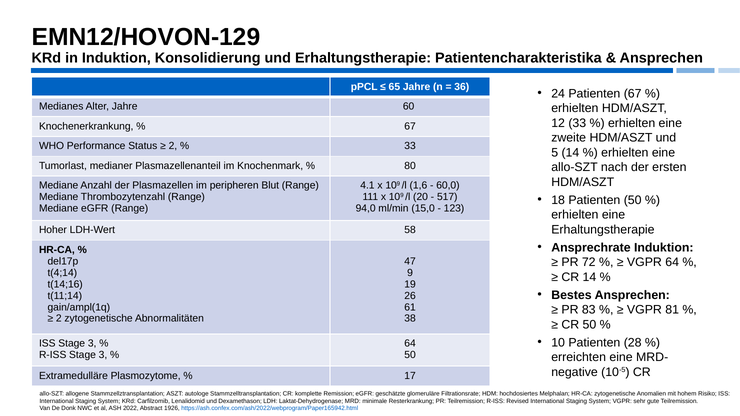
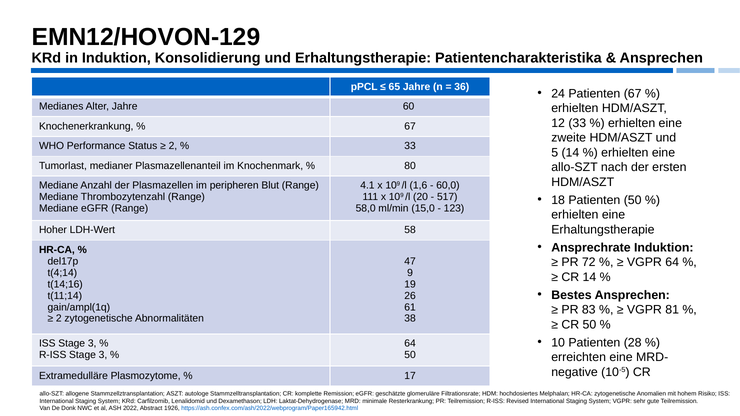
94,0: 94,0 -> 58,0 (366, 209)
